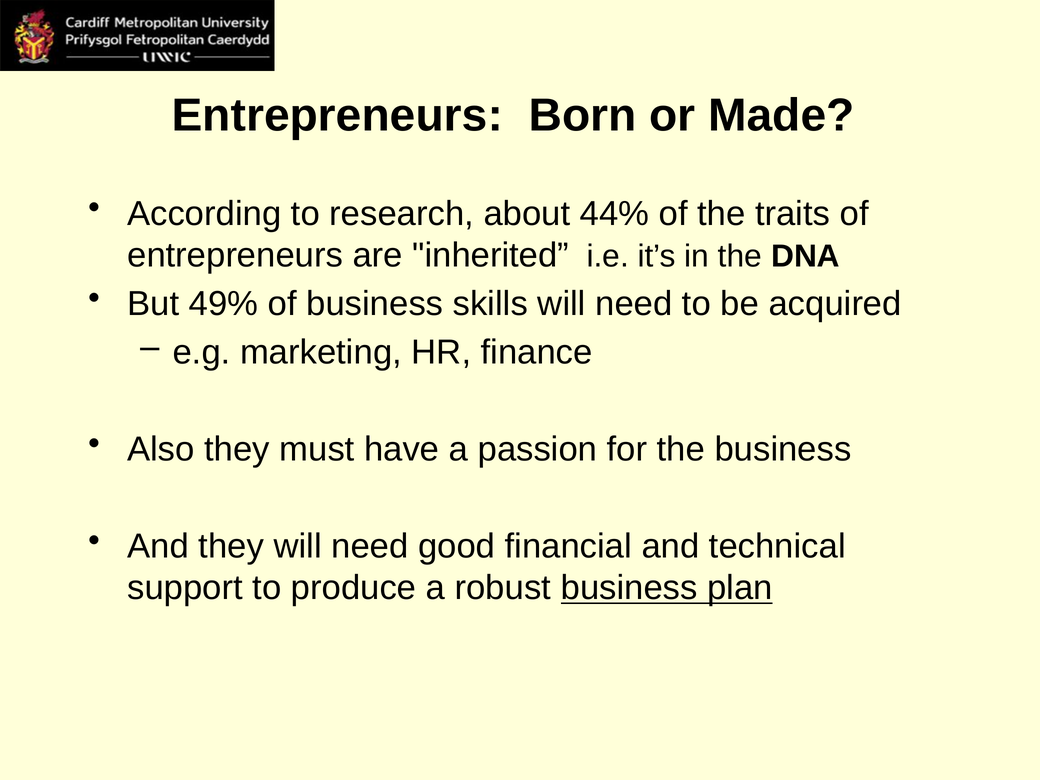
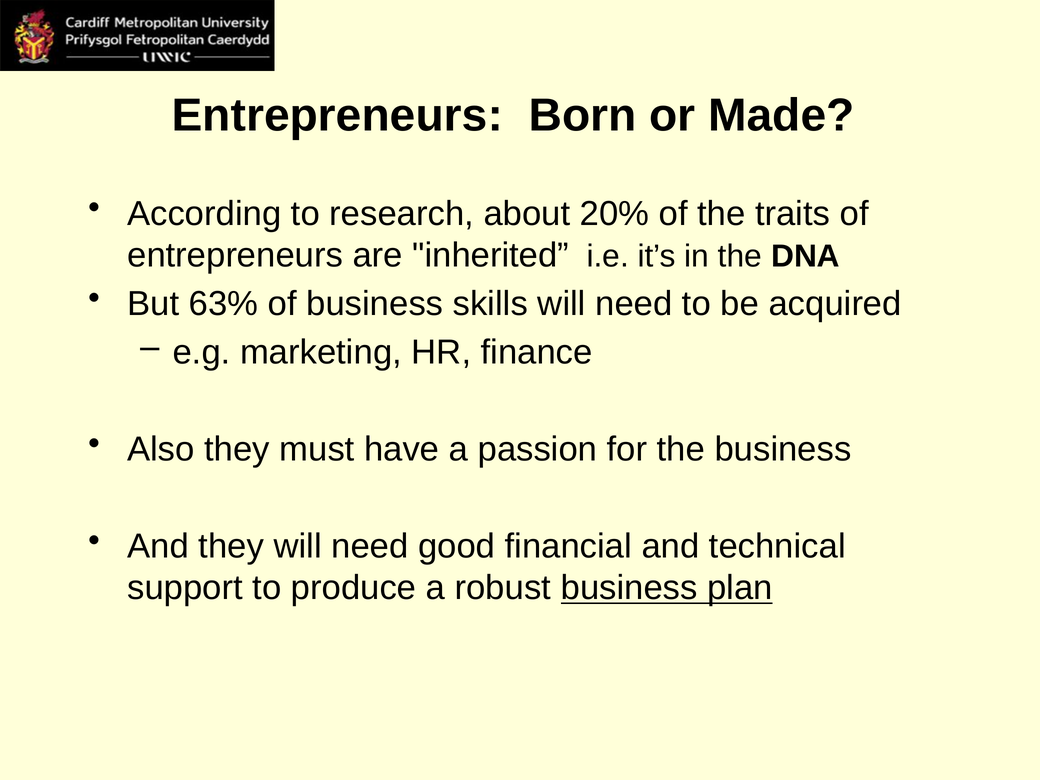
44%: 44% -> 20% (615, 214)
49%: 49% -> 63% (223, 304)
